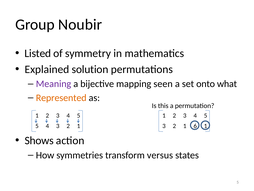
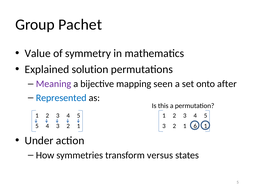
Noubir: Noubir -> Pachet (80, 25)
Listed: Listed -> Value (38, 53)
what: what -> after (227, 84)
Represented colour: orange -> blue (61, 98)
Shows: Shows -> Under (39, 140)
